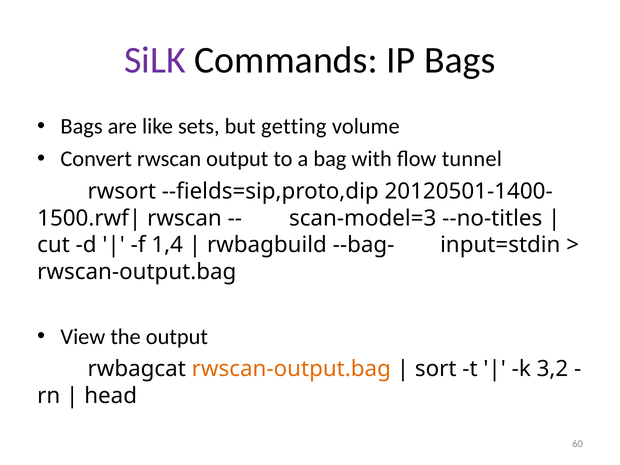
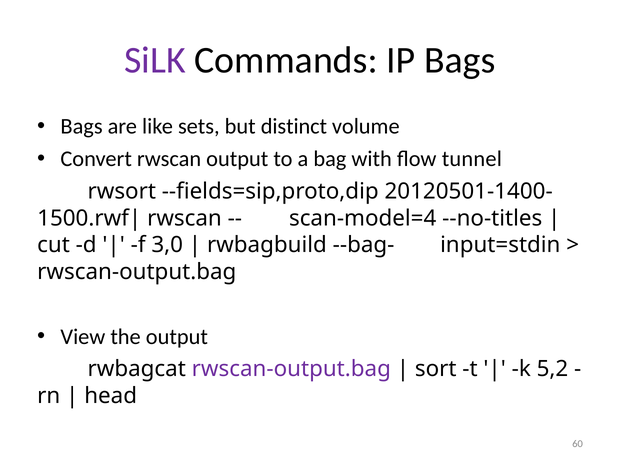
getting: getting -> distinct (294, 127)
scan-model=3: scan-model=3 -> scan-model=4 (363, 218)
1,4: 1,4 -> 3,0 (167, 245)
rwscan-output.bag colour: orange -> purple (291, 369)
3,2: 3,2 -> 5,2 (552, 369)
